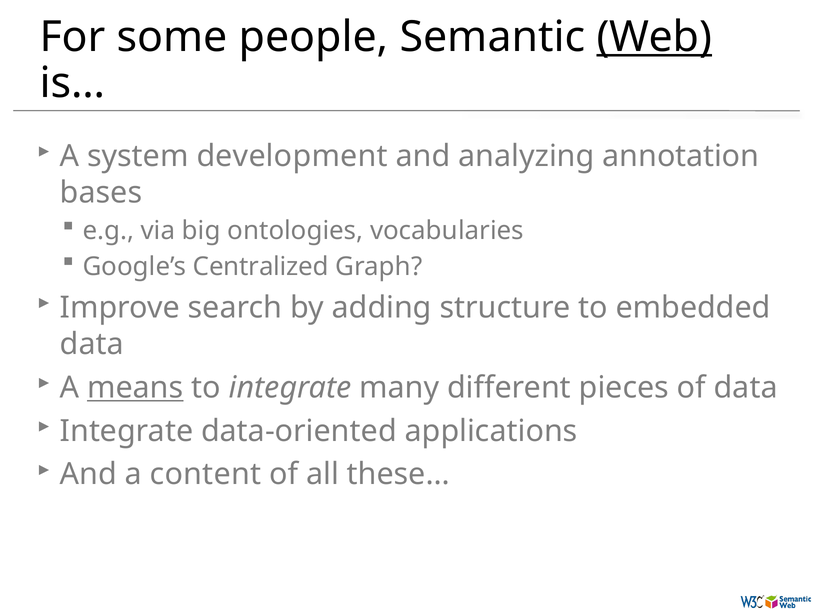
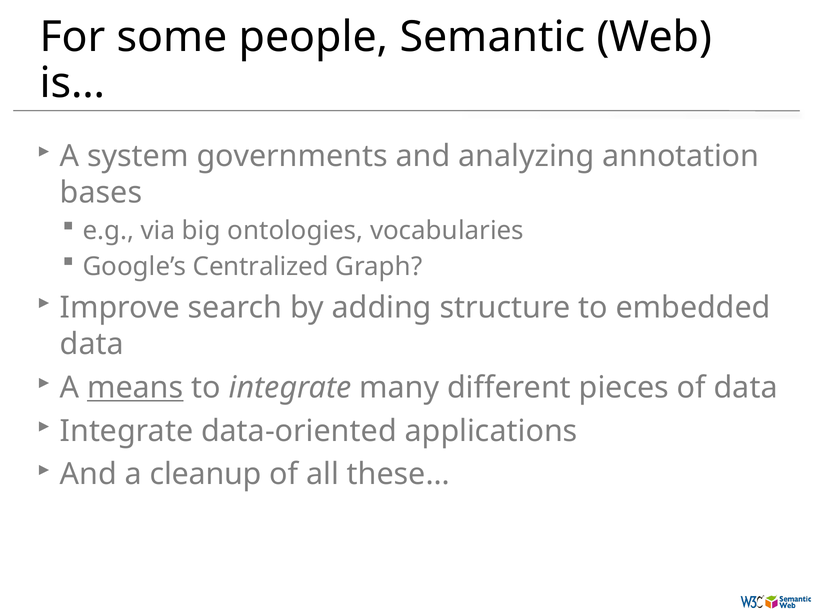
Web underline: present -> none (654, 37)
development: development -> governments (292, 156)
content: content -> cleanup (206, 474)
